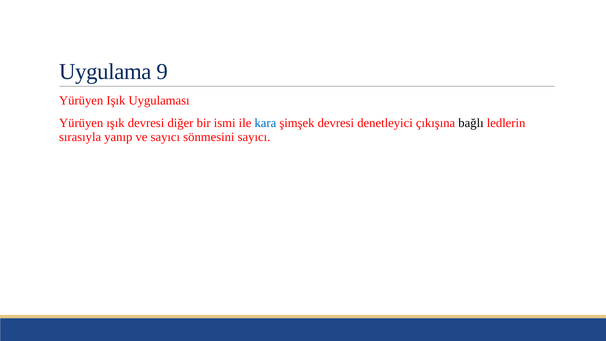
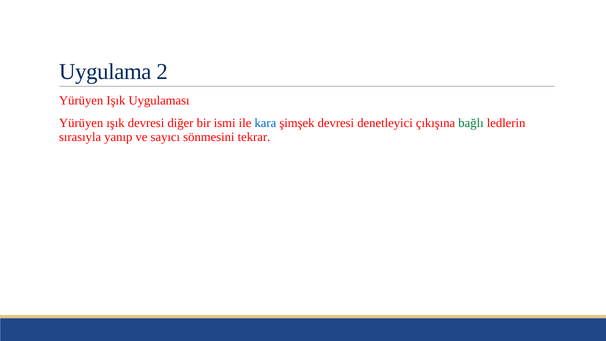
9: 9 -> 2 (162, 72)
bağlı colour: black -> green (471, 123)
sönmesini sayıcı: sayıcı -> tekrar (254, 137)
